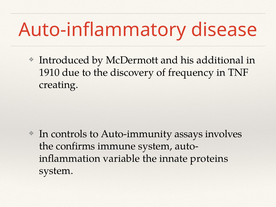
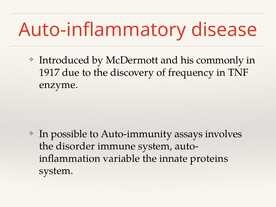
additional: additional -> commonly (220, 60)
1910: 1910 -> 1917 (49, 72)
creating: creating -> enzyme (59, 85)
controls: controls -> possible (69, 134)
confirms: confirms -> disorder (75, 146)
